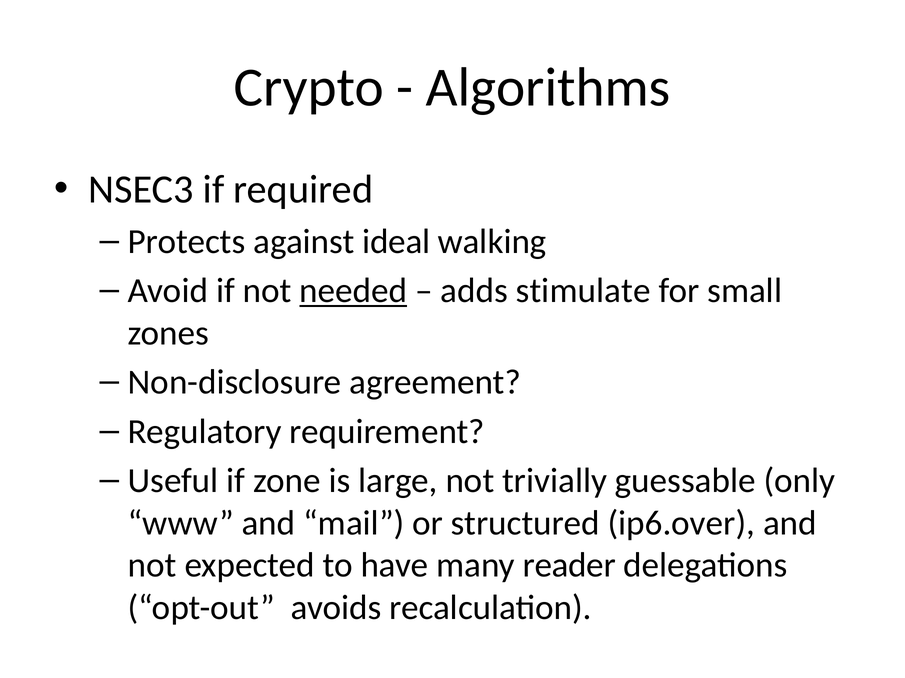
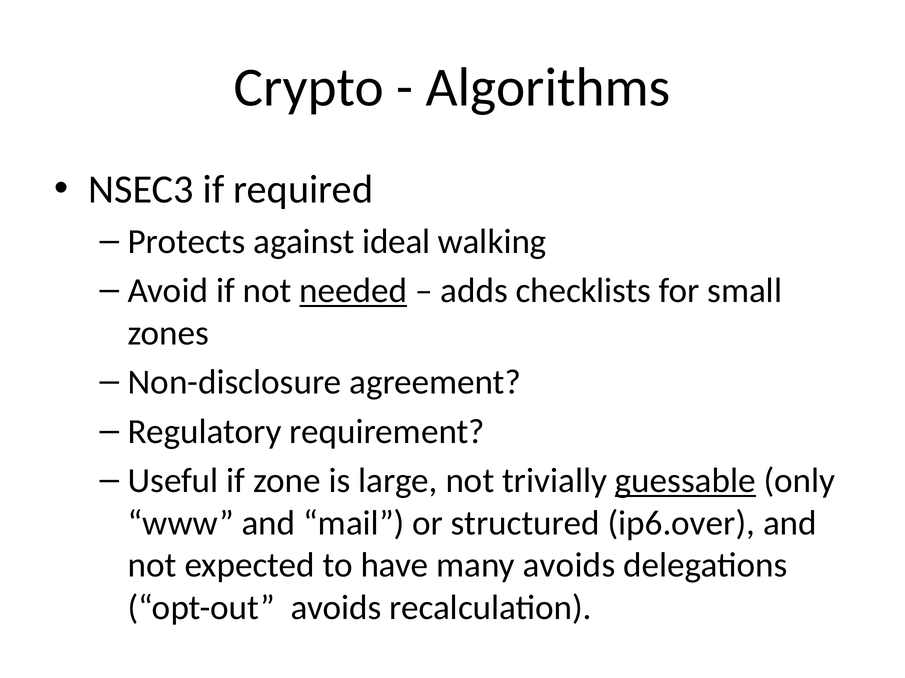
stimulate: stimulate -> checklists (583, 291)
guessable underline: none -> present (685, 481)
many reader: reader -> avoids (569, 566)
